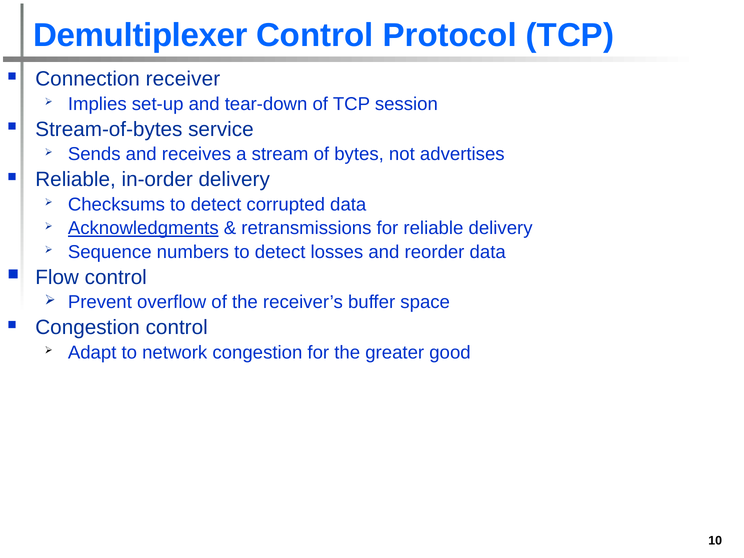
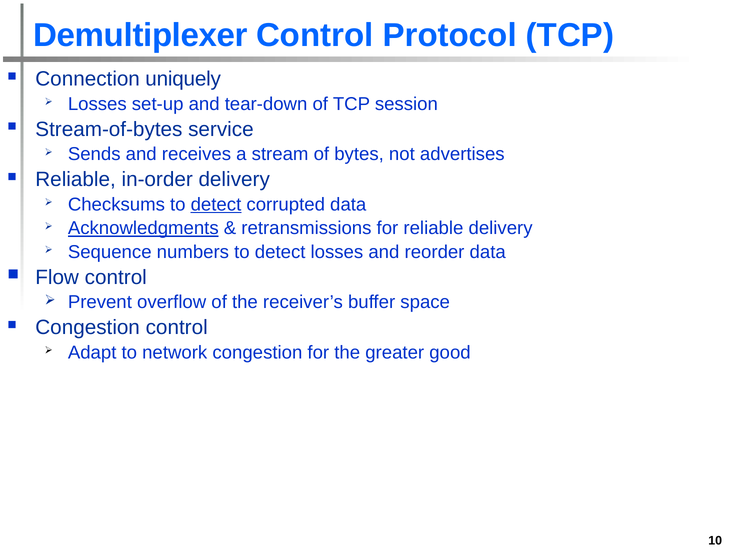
receiver: receiver -> uniquely (183, 79)
Implies: Implies -> Losses (97, 104)
detect underline: none -> present (216, 204)
